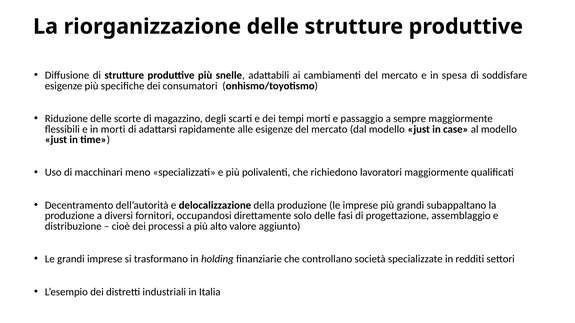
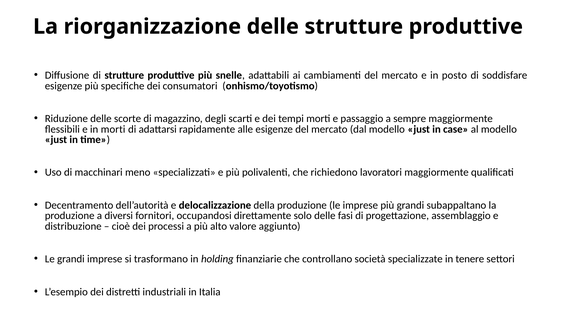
spesa: spesa -> posto (454, 75)
redditi: redditi -> tenere (470, 259)
